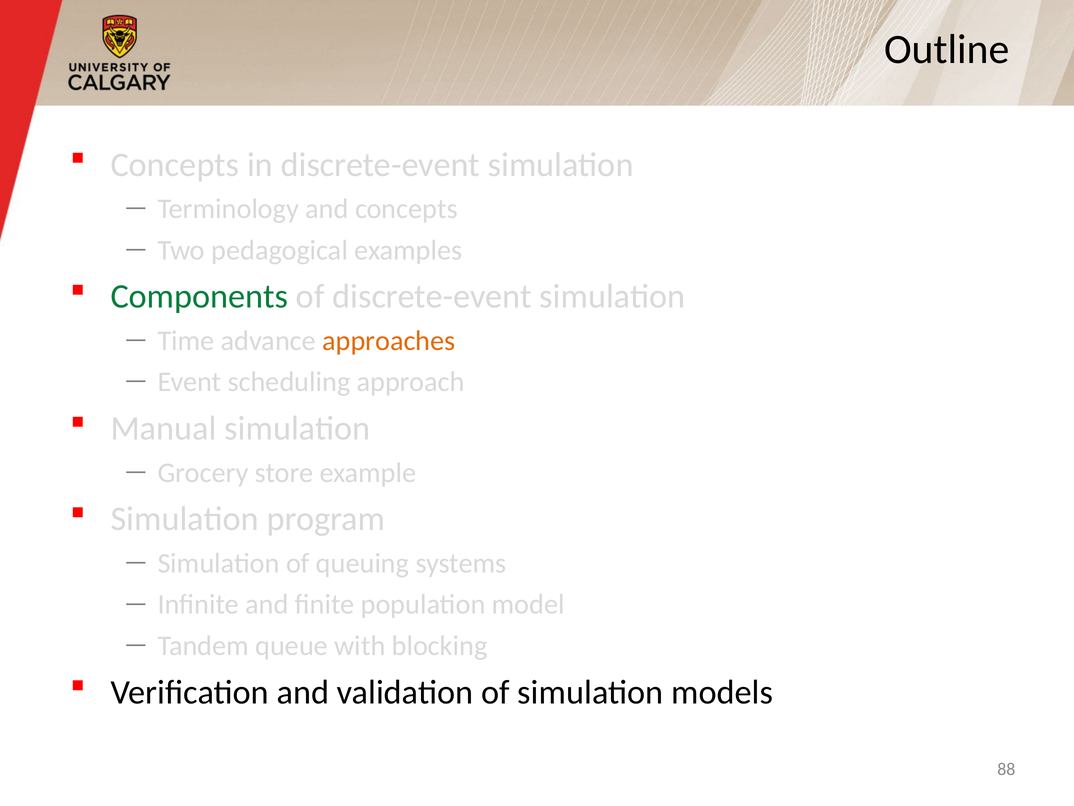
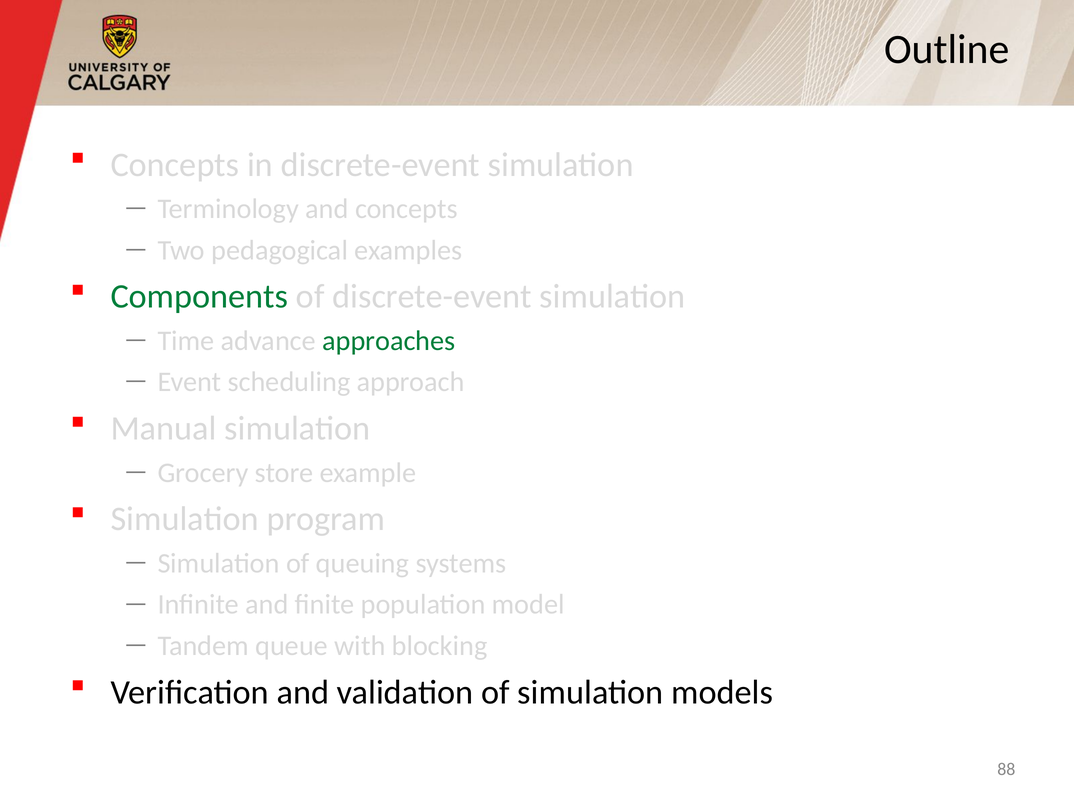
approaches colour: orange -> green (389, 341)
